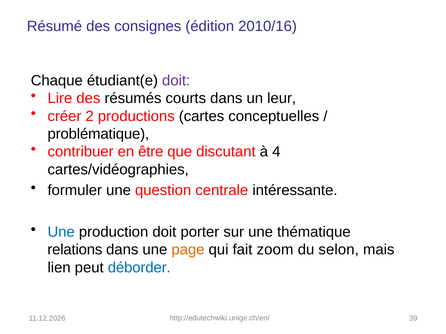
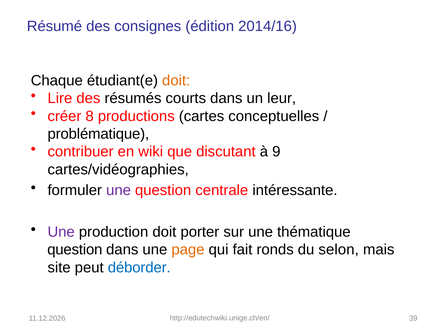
2010/16: 2010/16 -> 2014/16 (268, 26)
doit colour: purple -> orange (176, 81)
2: 2 -> 8 (90, 116)
être: être -> wiki (151, 152)
4: 4 -> 9 (276, 152)
une colour: black -> purple (119, 191)
Une colour: blue -> purple (61, 232)
relations: relations -> question (75, 250)
zoom: zoom -> ronds (275, 250)
lien: lien -> site (59, 268)
